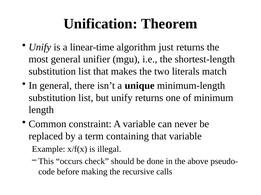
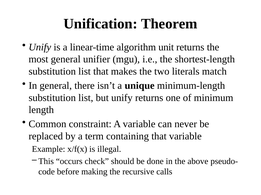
just: just -> unit (166, 47)
